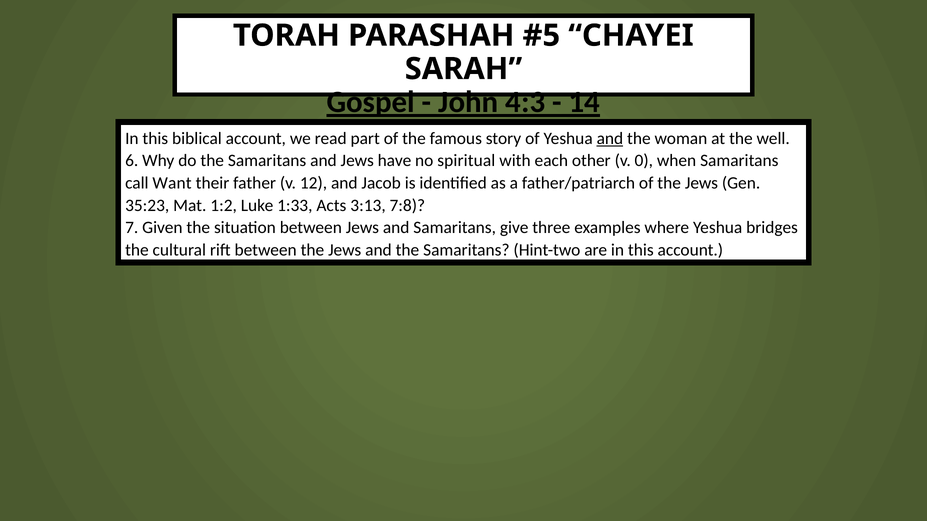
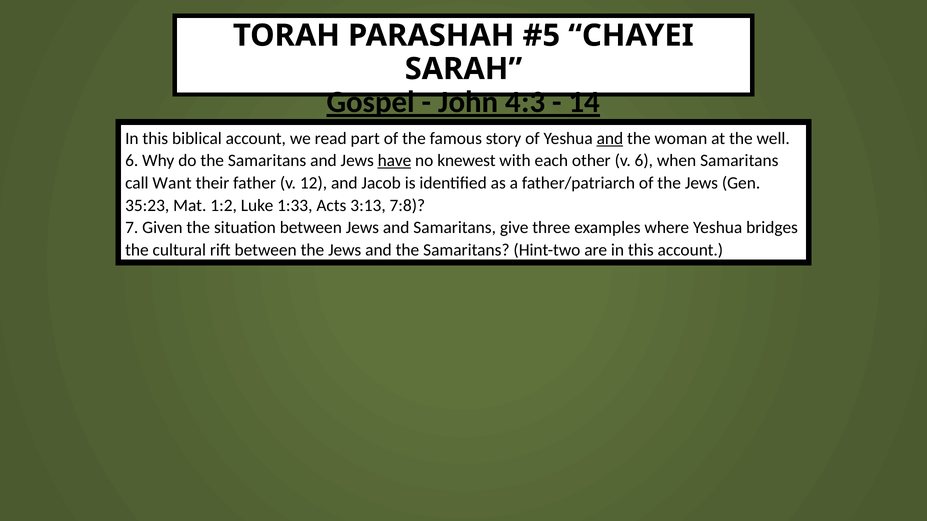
have underline: none -> present (394, 161)
spiritual: spiritual -> knewest (466, 161)
v 0: 0 -> 6 (644, 161)
